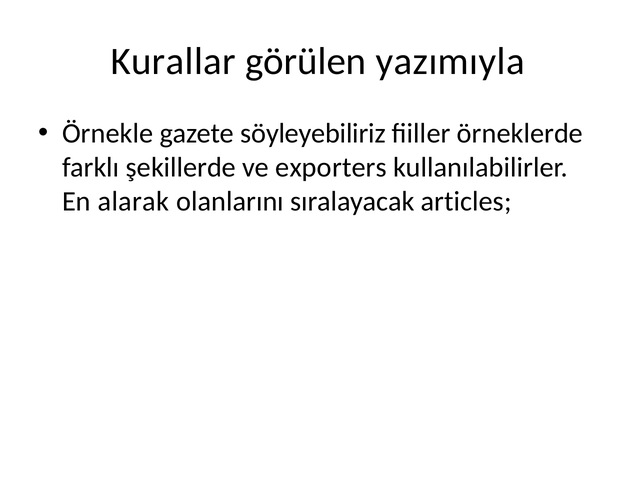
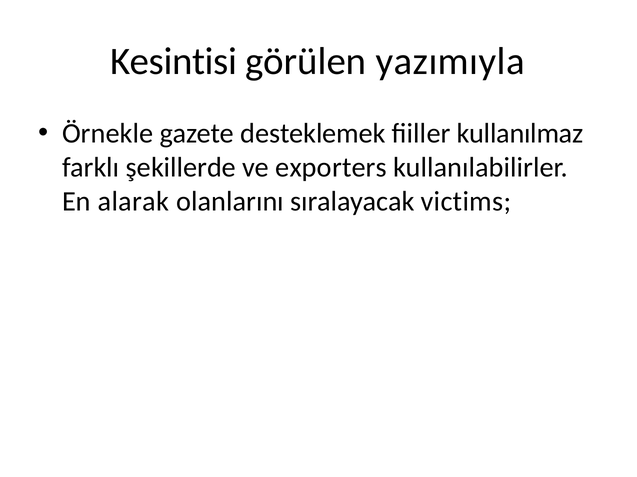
Kurallar: Kurallar -> Kesintisi (174, 62)
söyleyebiliriz: söyleyebiliriz -> desteklemek (313, 134)
örneklerde: örneklerde -> kullanılmaz (520, 134)
articles: articles -> victims (466, 202)
